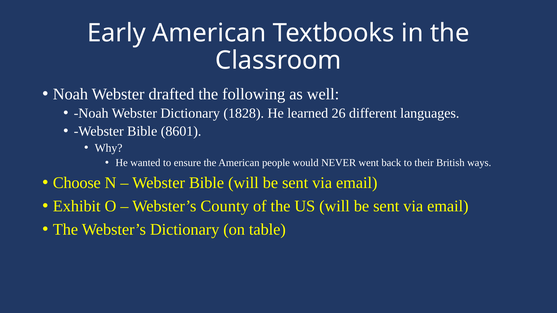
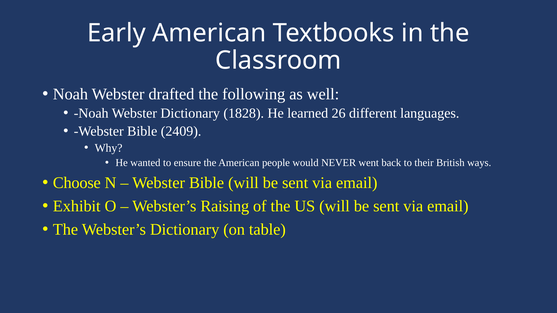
8601: 8601 -> 2409 (181, 131)
County: County -> Raising (225, 206)
